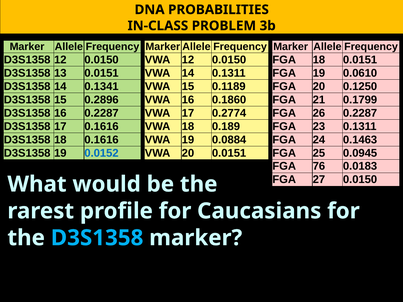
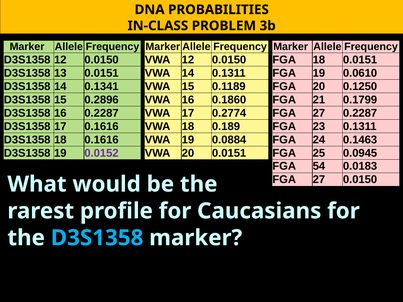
0.2774 FGA 26: 26 -> 27 (319, 113)
0.0152 colour: blue -> purple (101, 153)
76: 76 -> 54 (319, 166)
